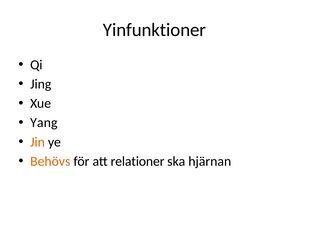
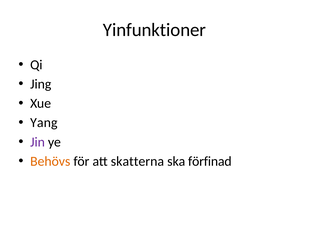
Jin colour: orange -> purple (37, 142)
relationer: relationer -> skatterna (137, 161)
hjärnan: hjärnan -> förfinad (210, 161)
